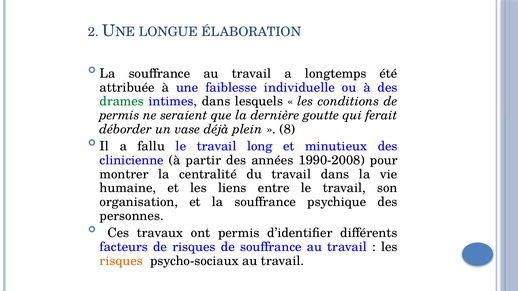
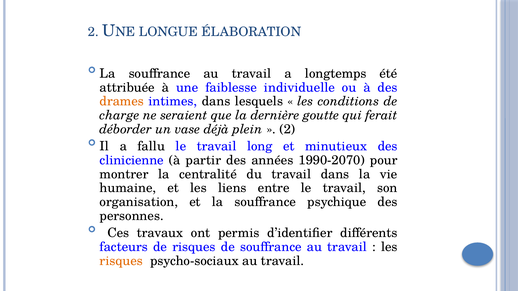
drames colour: green -> orange (122, 101)
permis: permis -> charge (120, 115)
8: 8 -> 2 (287, 129)
1990-2008: 1990-2008 -> 1990-2070 (332, 160)
